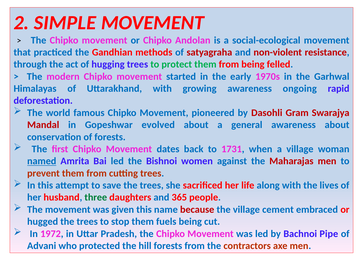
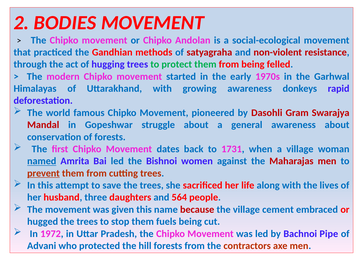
SIMPLE: SIMPLE -> BODIES (65, 23)
ongoing: ongoing -> donkeys (300, 89)
evolved: evolved -> struggle (158, 125)
prevent underline: none -> present (43, 173)
three colour: green -> blue (96, 198)
365: 365 -> 564 (179, 198)
